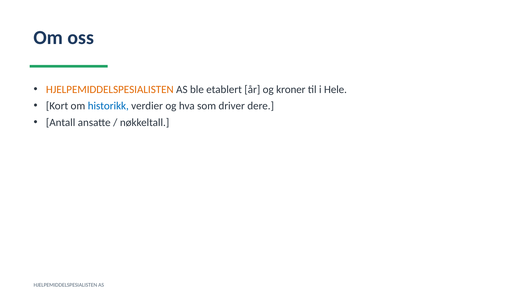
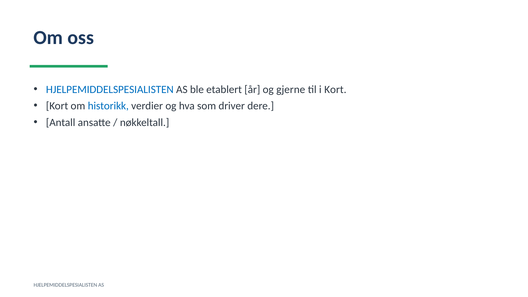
HJELPEMIDDELSPESIALISTEN colour: orange -> blue (110, 89)
kroner: kroner -> gjerne (291, 89)
i Hele: Hele -> Kort (335, 89)
